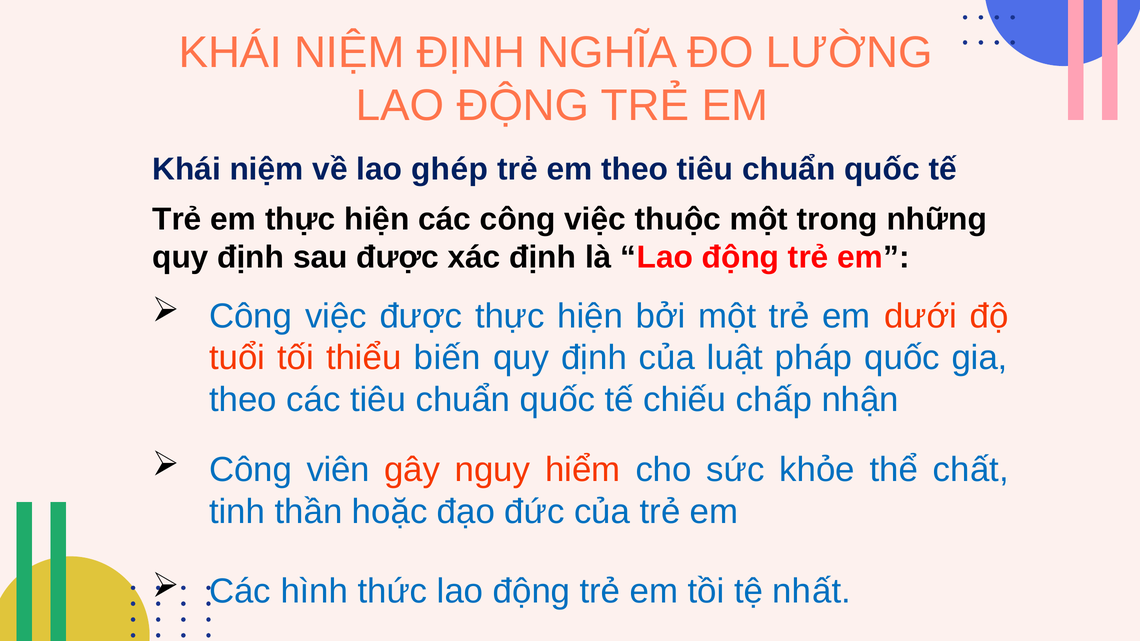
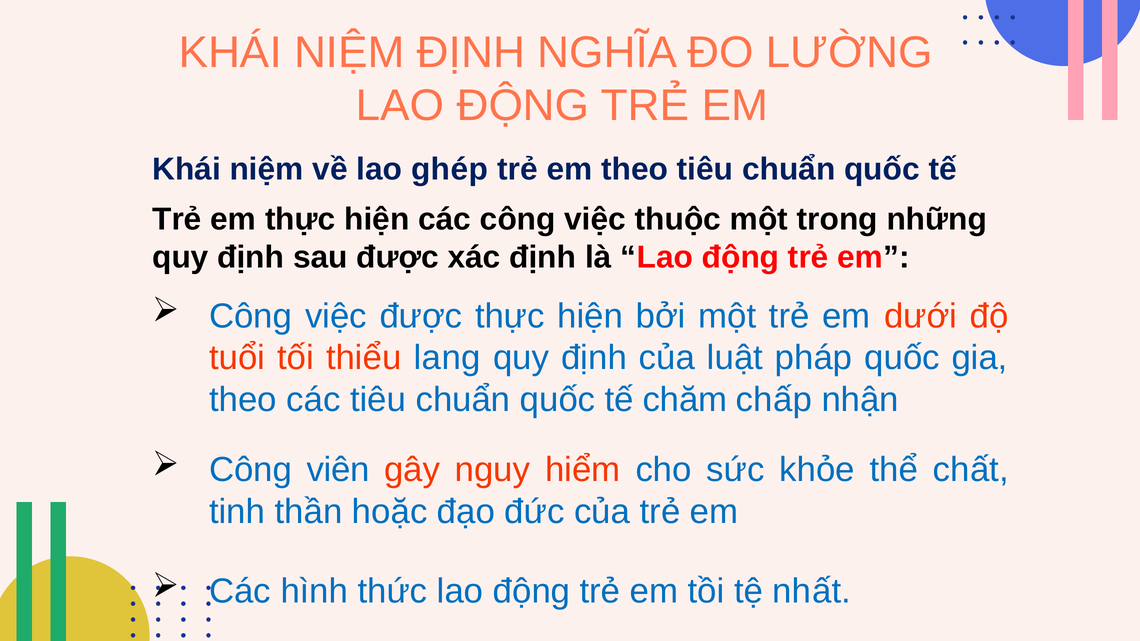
biến: biến -> lang (447, 358)
chiếu: chiếu -> chăm (685, 400)
